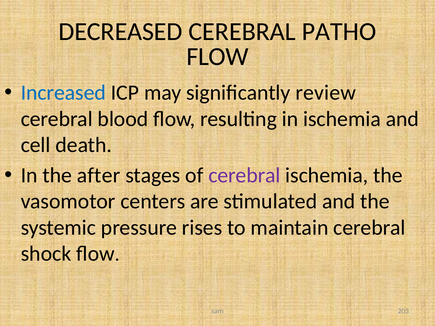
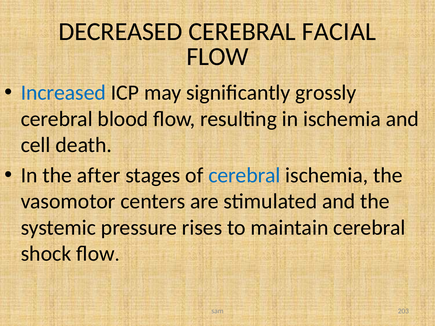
PATHO: PATHO -> FACIAL (339, 32)
review: review -> grossly (326, 93)
cerebral colour: purple -> blue (244, 176)
